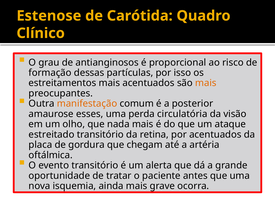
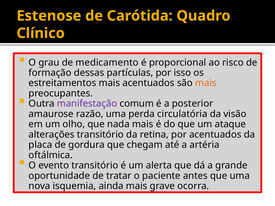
antianginosos: antianginosos -> medicamento (107, 63)
manifestação colour: orange -> purple (87, 104)
esses: esses -> razão (90, 114)
estreitado: estreitado -> alterações (52, 135)
